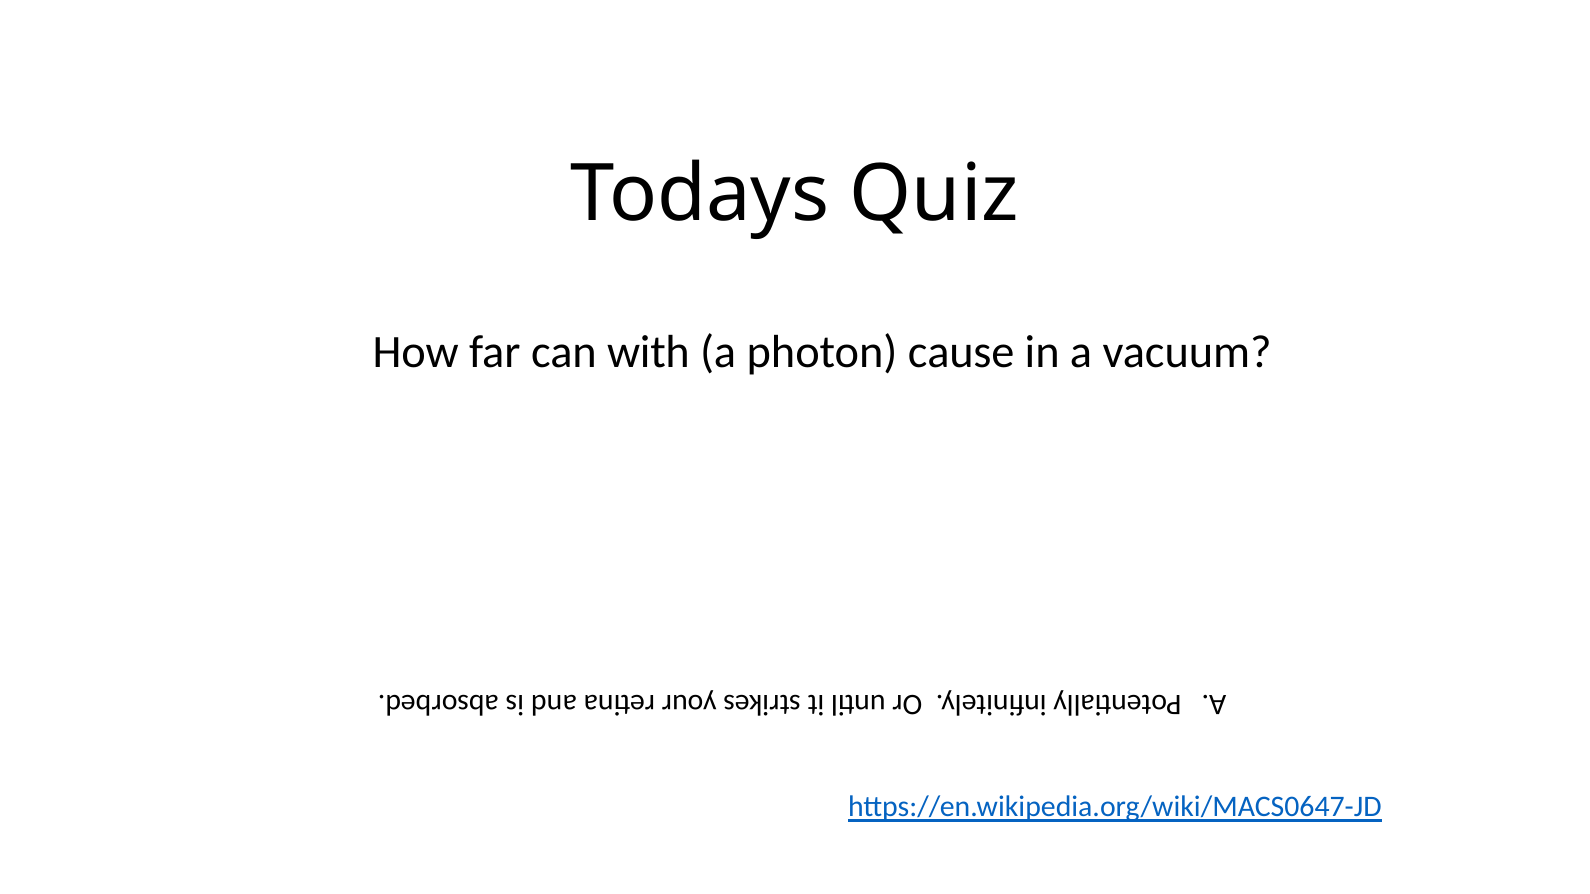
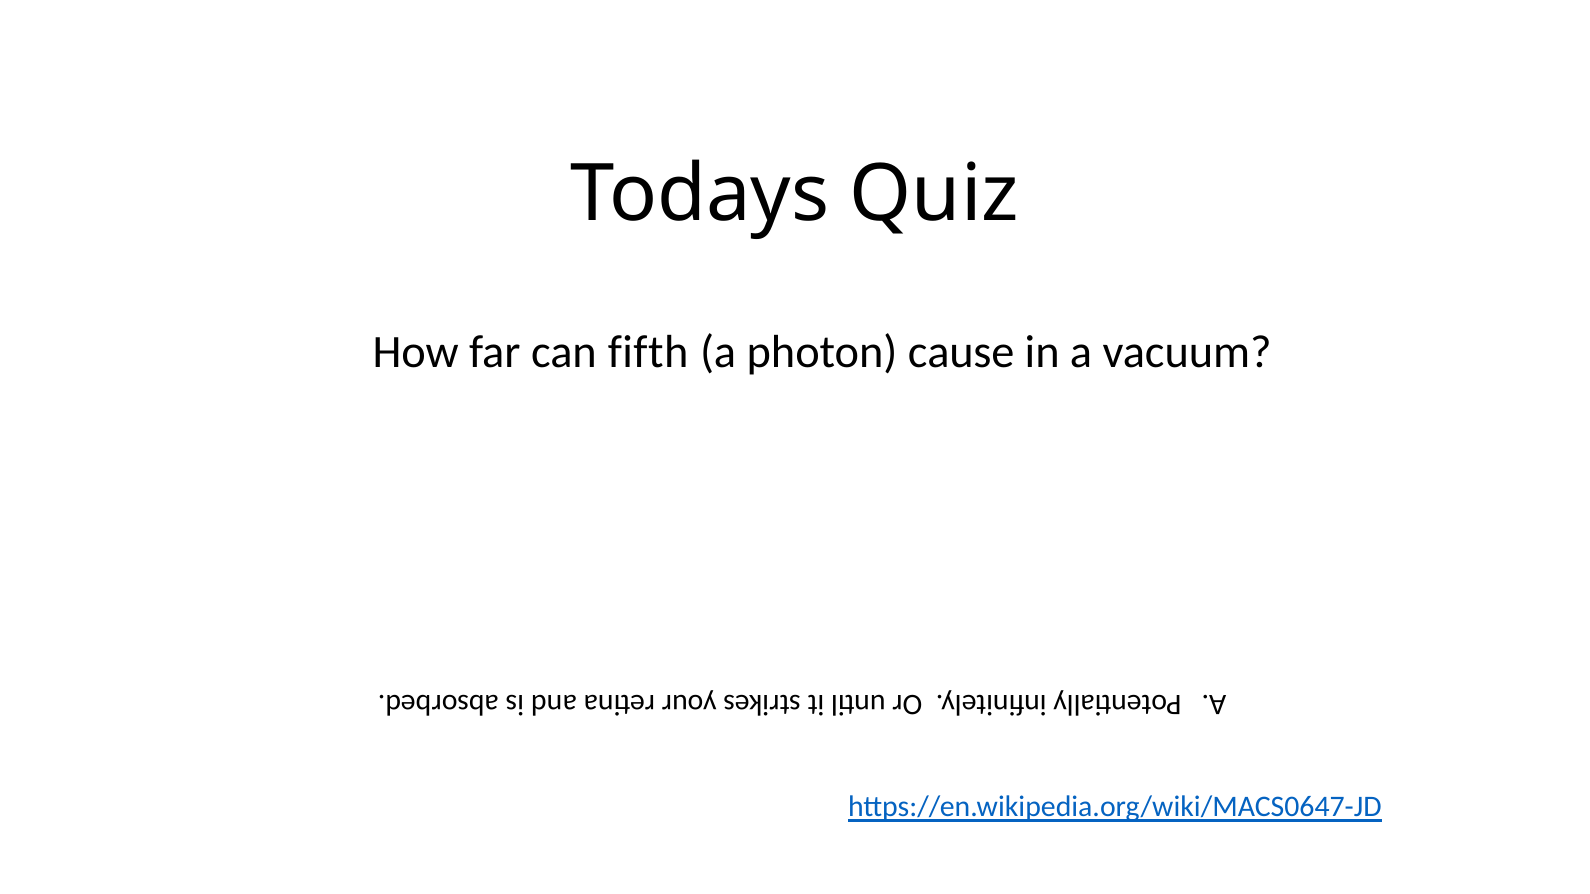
with: with -> fifth (648, 352)
